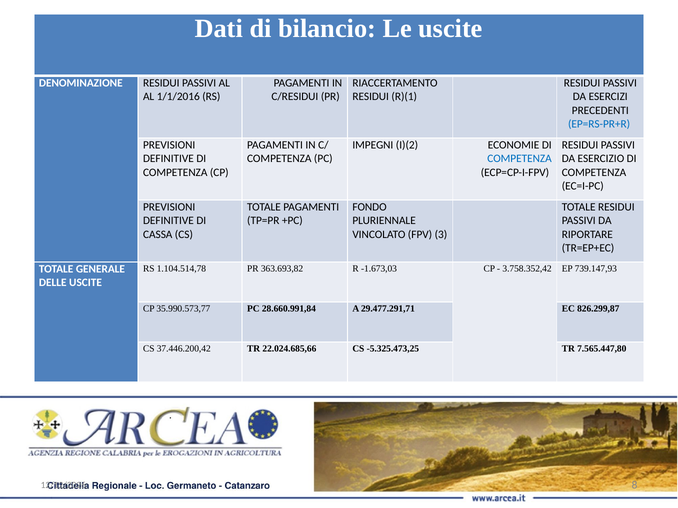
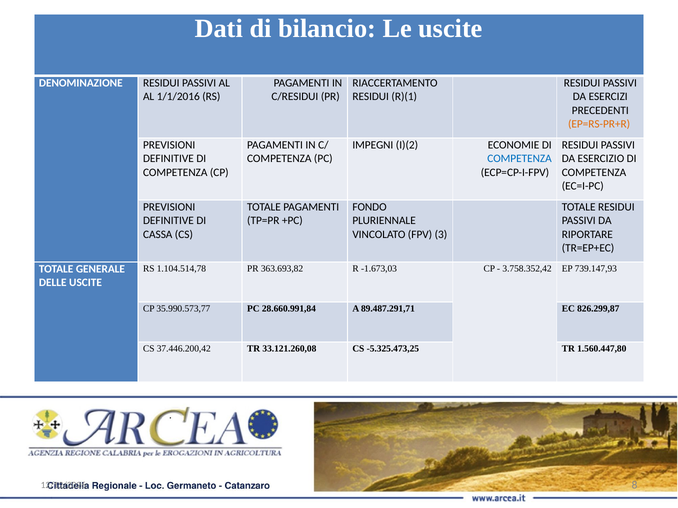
EP=RS-PR+R colour: blue -> orange (599, 124)
29.477.291,71: 29.477.291,71 -> 89.487.291,71 (388, 309)
22.024.685,66: 22.024.685,66 -> 33.121.260,08 (289, 349)
7.565.447,80: 7.565.447,80 -> 1.560.447,80 (602, 349)
